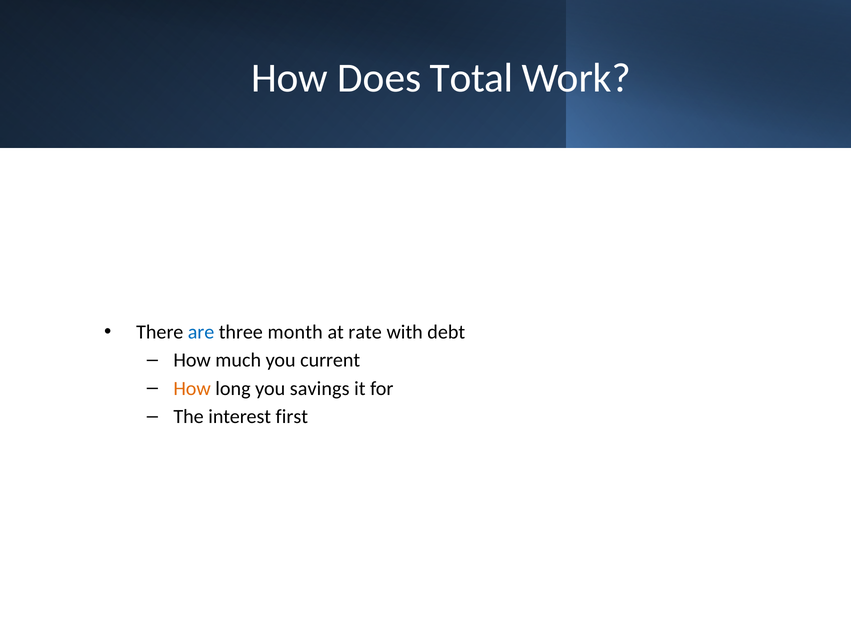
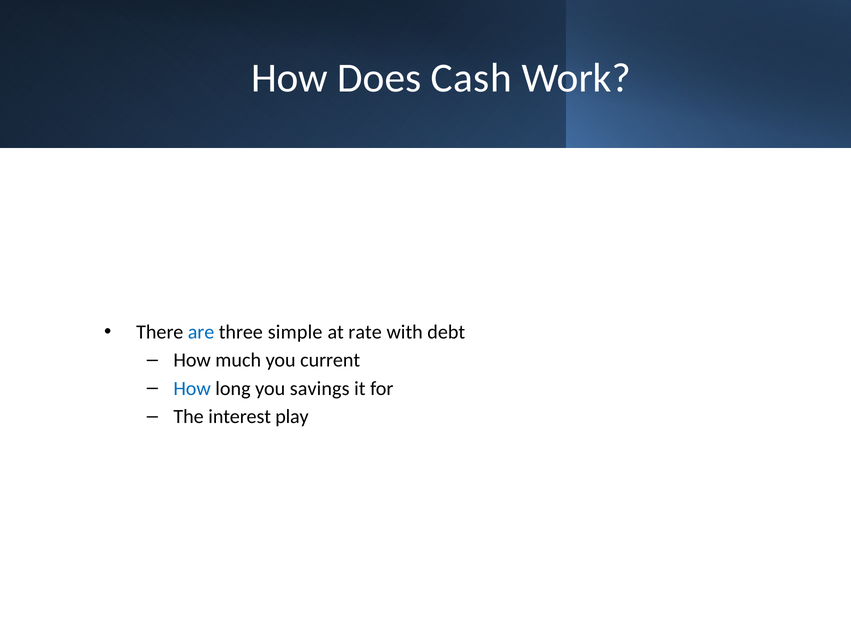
Total: Total -> Cash (471, 78)
month: month -> simple (295, 332)
How colour: orange -> blue (192, 389)
first: first -> play (292, 417)
